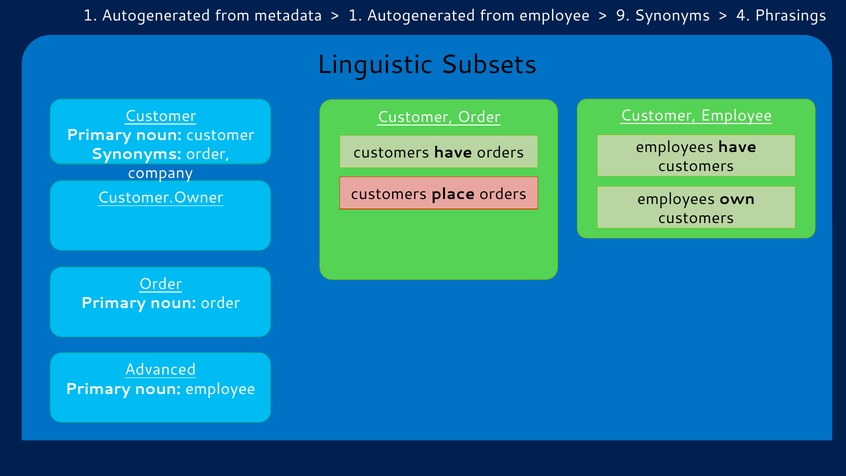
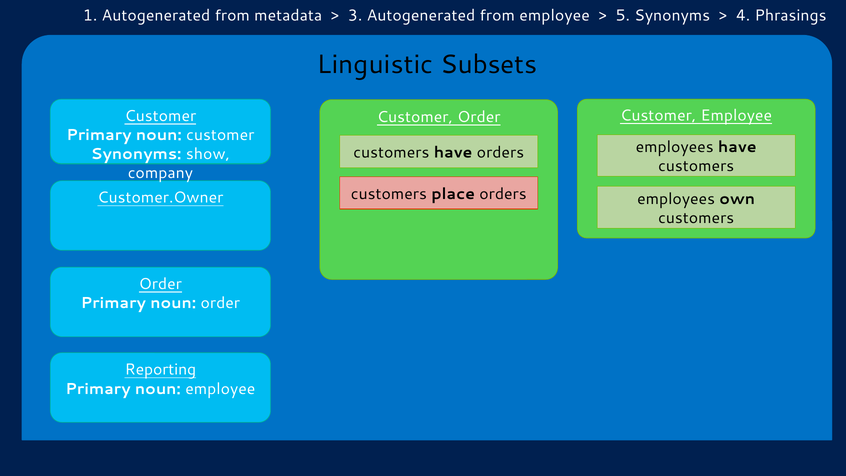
1: 1 -> 3 (355, 15)
9: 9 -> 5 (623, 15)
Synonyms order: order -> show (208, 154)
Advanced: Advanced -> Reporting (160, 370)
